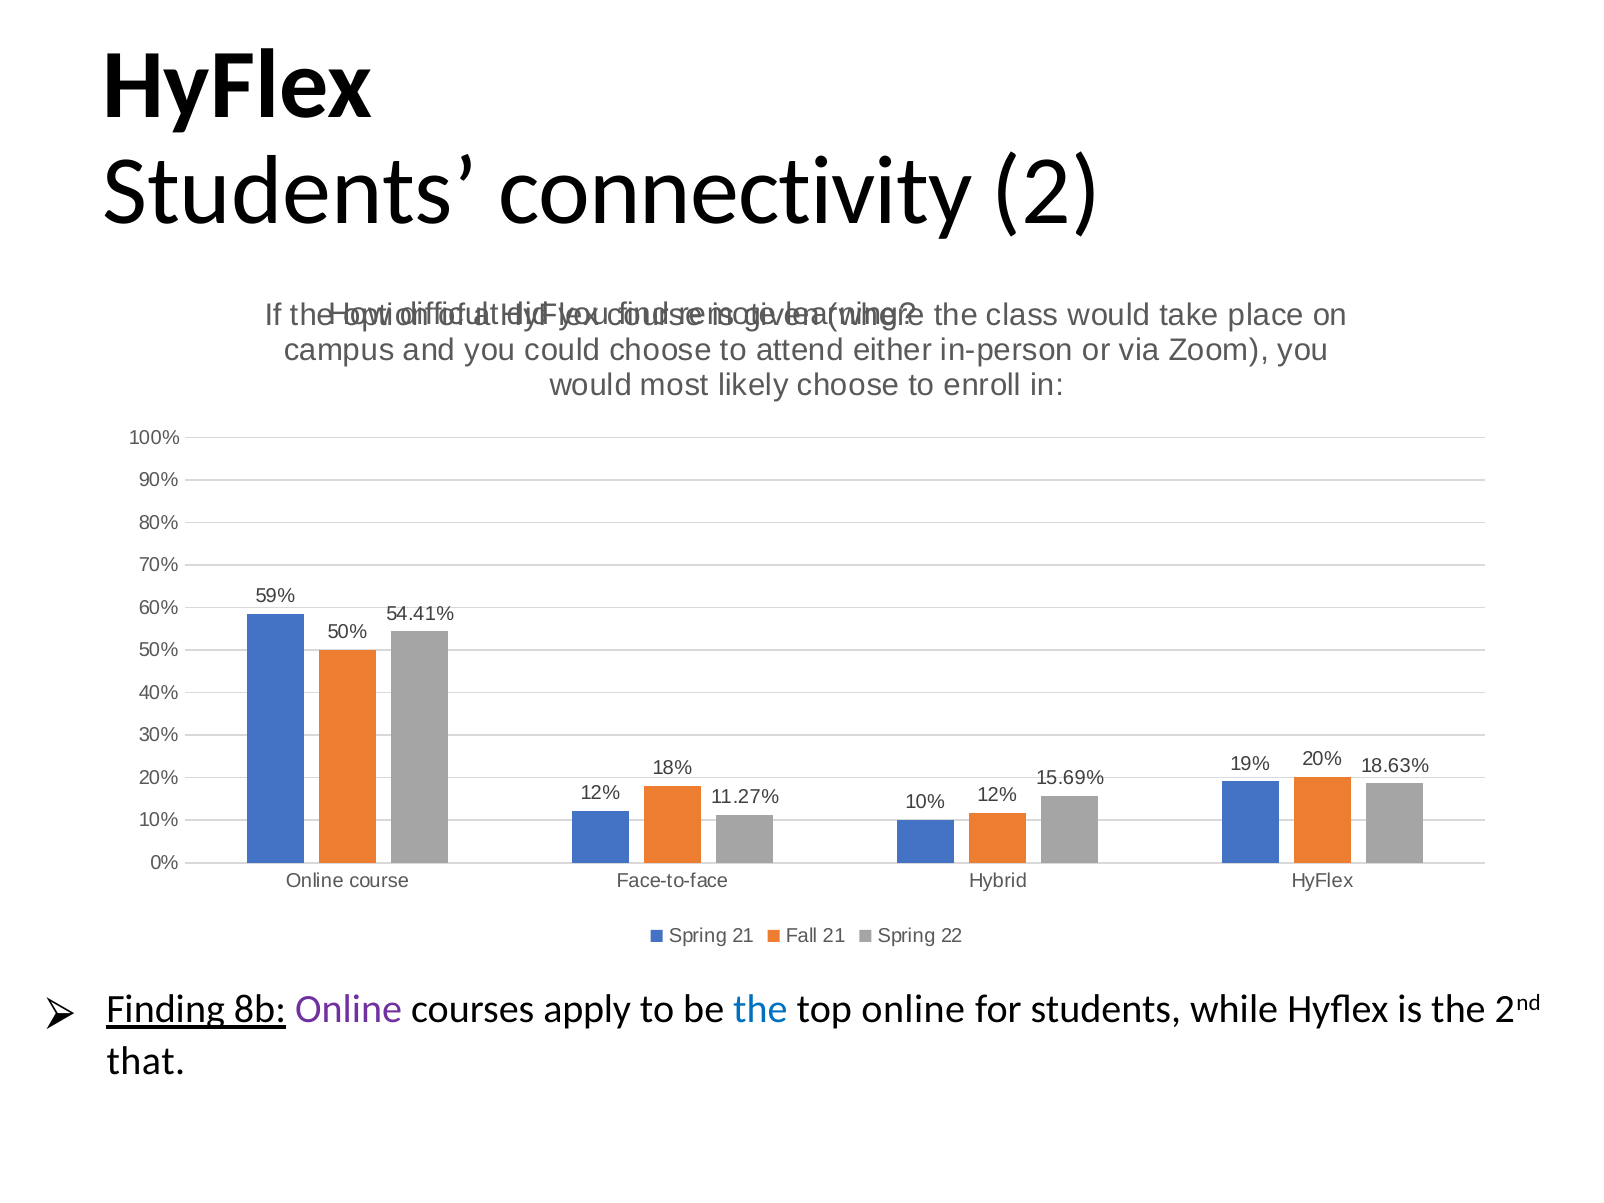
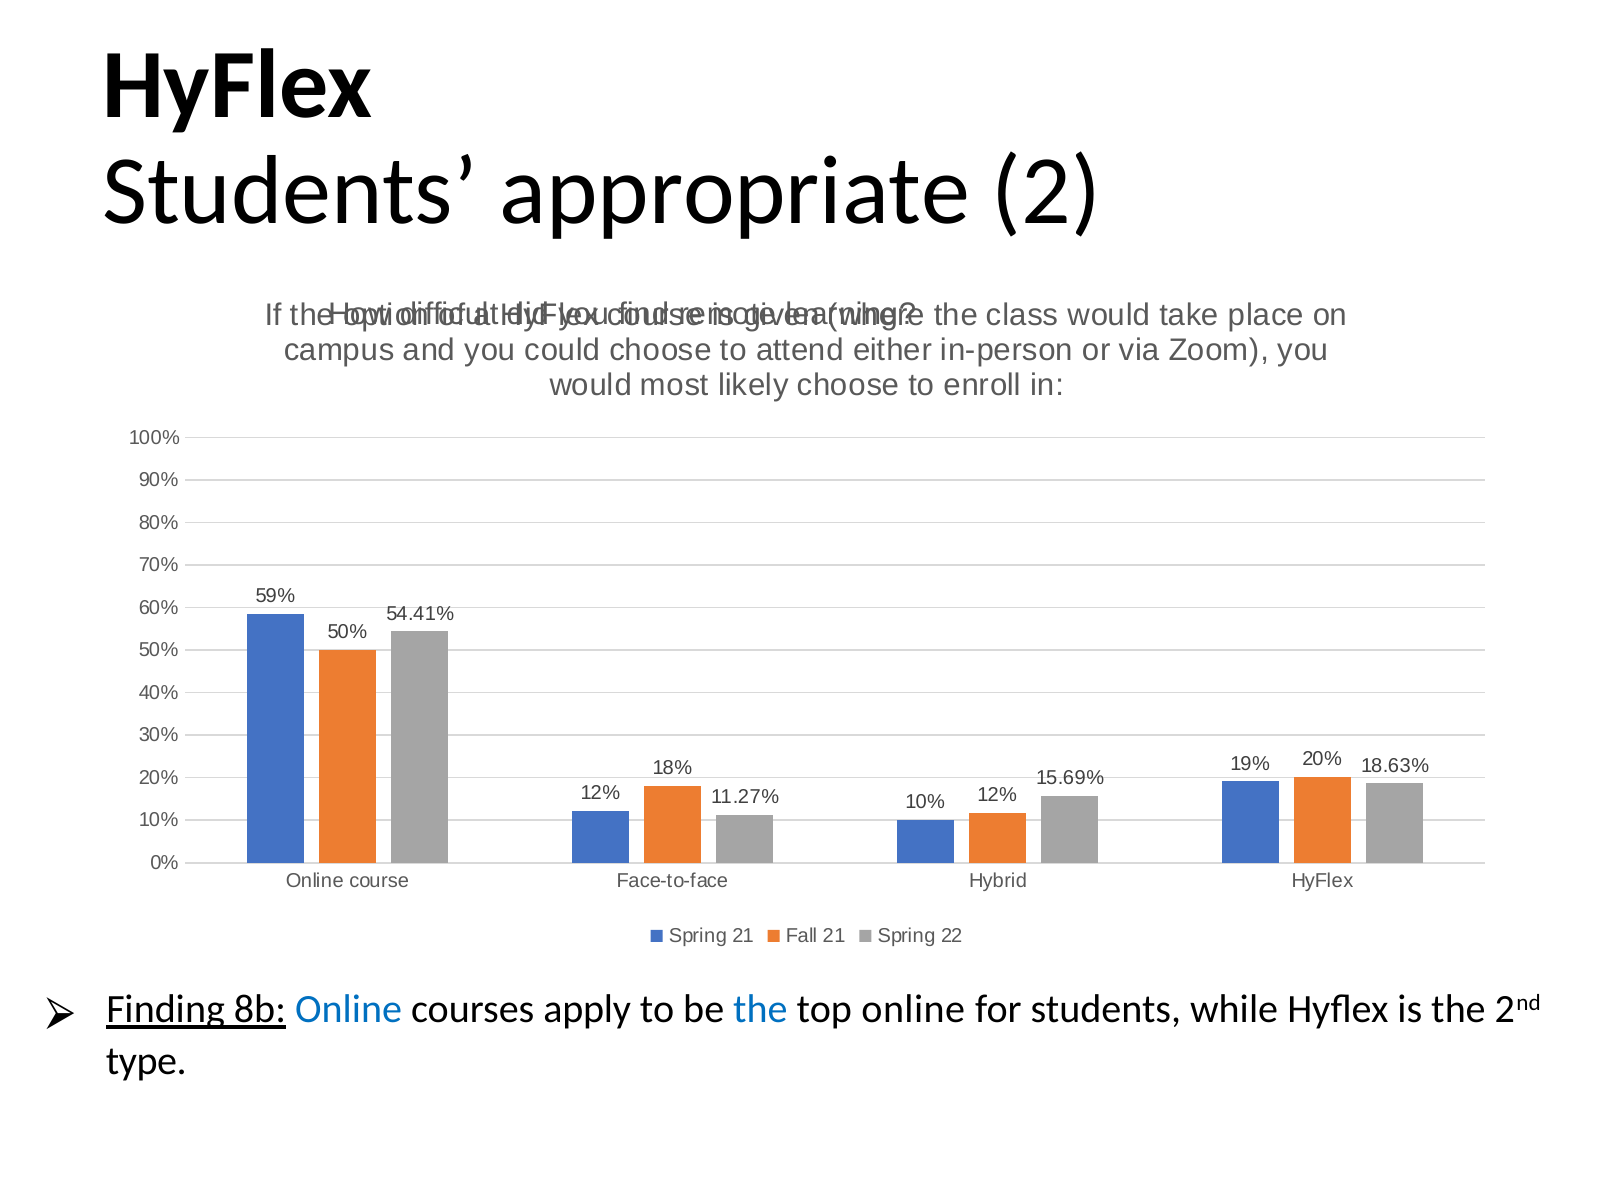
connectivity: connectivity -> appropriate (735, 191)
Online colour: purple -> blue (349, 1009)
that: that -> type (146, 1061)
